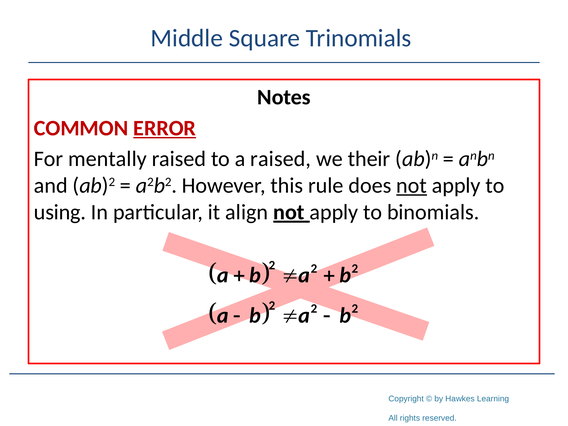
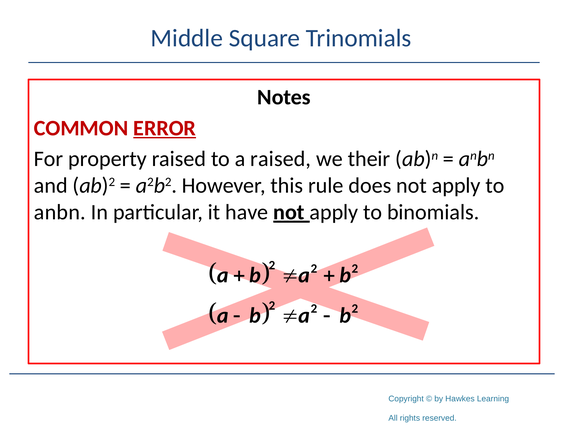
mentally: mentally -> property (108, 159)
not underline: present -> none (412, 186)
using: using -> anbn (60, 212)
align: align -> have (247, 212)
